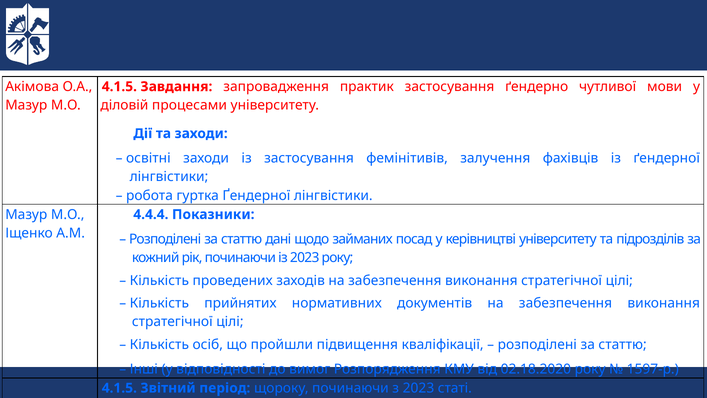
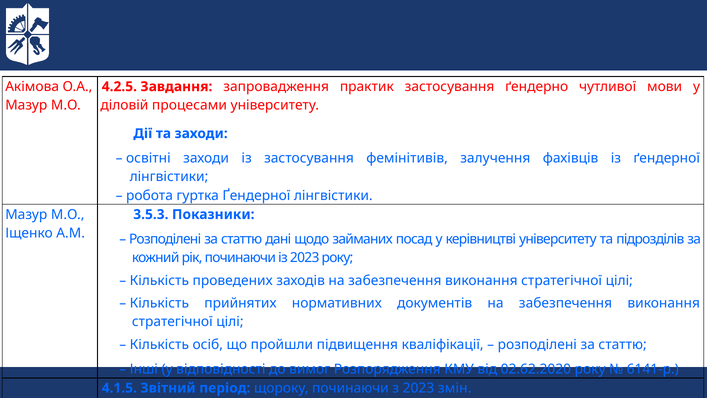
4.1.5: 4.1.5 -> 4.2.5 (119, 87)
4.4.4: 4.4.4 -> 3.5.3 (151, 214)
02.18.2020: 02.18.2020 -> 02.62.2020 (536, 369)
1597-р: 1597-р -> 6141-р (653, 369)
статі: статі -> змін (455, 388)
